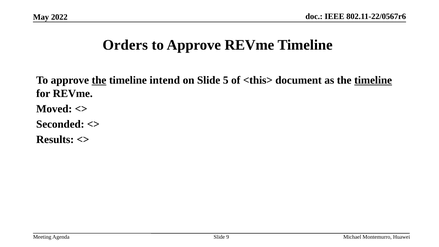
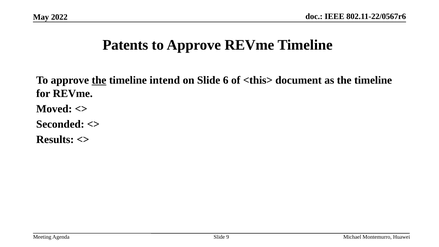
Orders: Orders -> Patents (125, 45)
5: 5 -> 6 (226, 80)
timeline underline: present -> none (373, 80)
